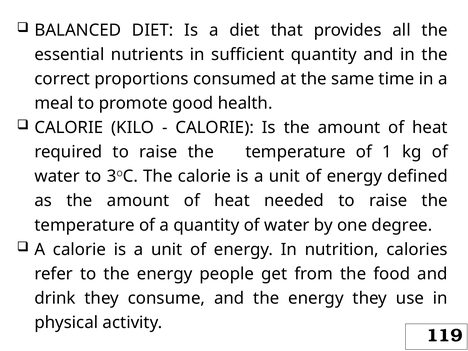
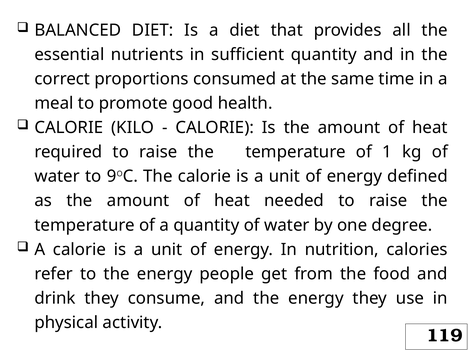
3: 3 -> 9 (112, 176)
